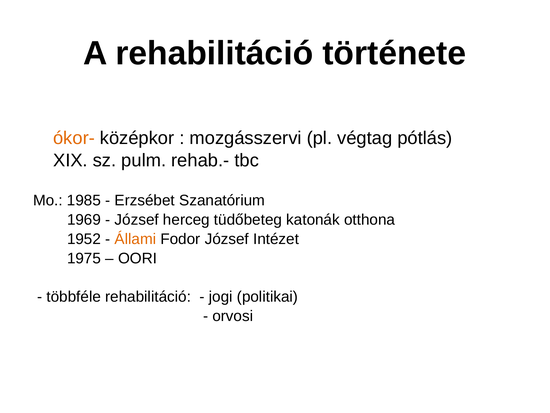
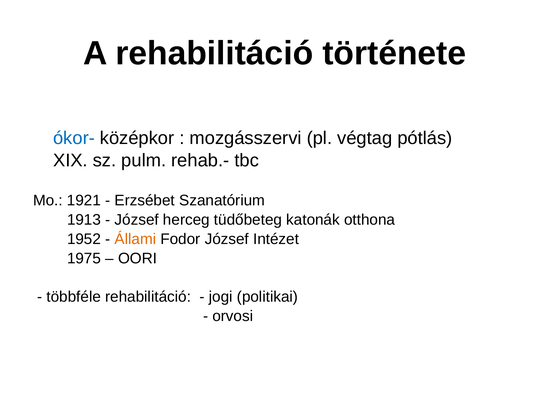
ókor- colour: orange -> blue (74, 138)
1985: 1985 -> 1921 (84, 200)
1969: 1969 -> 1913 (84, 220)
